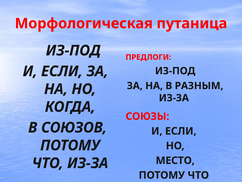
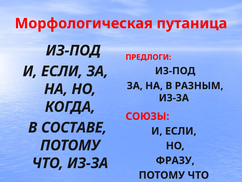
СОЮЗОВ: СОЮЗОВ -> СОСТАВЕ (74, 127)
МЕСТО: МЕСТО -> ФРАЗУ (175, 160)
